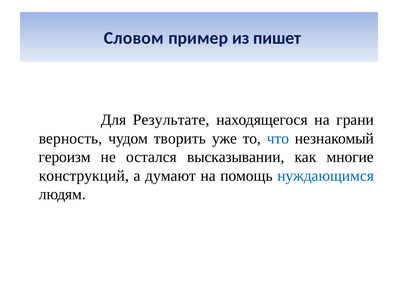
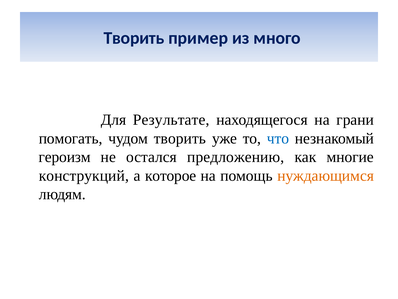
Словом: Словом -> Творить (134, 38)
пишет: пишет -> много (277, 38)
верность: верность -> помогать (71, 138)
высказывании: высказывании -> предложению (236, 157)
думают: думают -> которое (171, 175)
нуждающимся colour: blue -> orange (326, 175)
